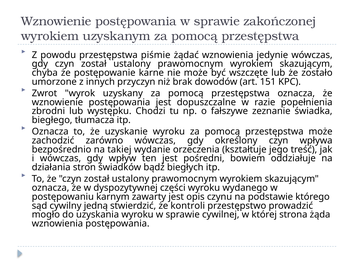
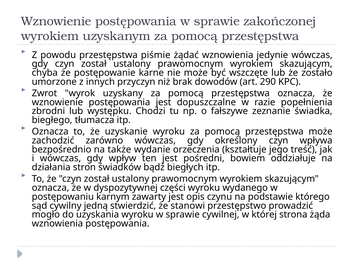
151: 151 -> 290 (268, 82)
takiej: takiej -> także (119, 149)
kontroli: kontroli -> stanowi (188, 205)
